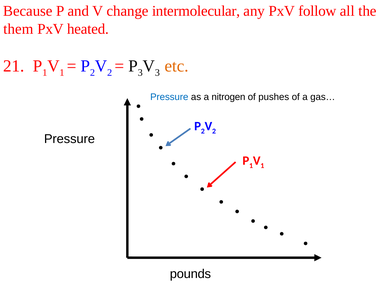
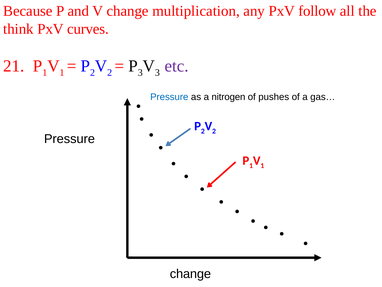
intermolecular: intermolecular -> multiplication (196, 11)
them: them -> think (18, 29)
heated: heated -> curves (88, 29)
etc colour: orange -> purple (177, 66)
pounds: pounds -> change (190, 273)
